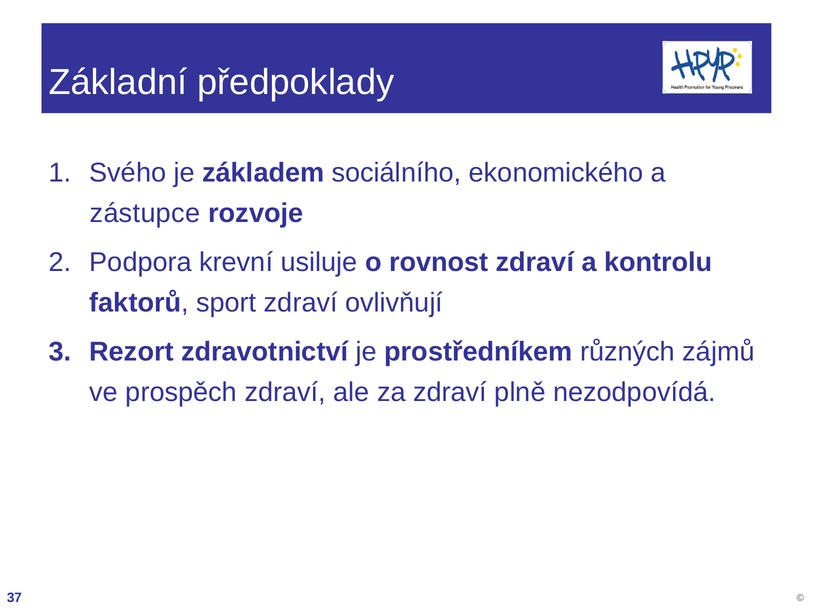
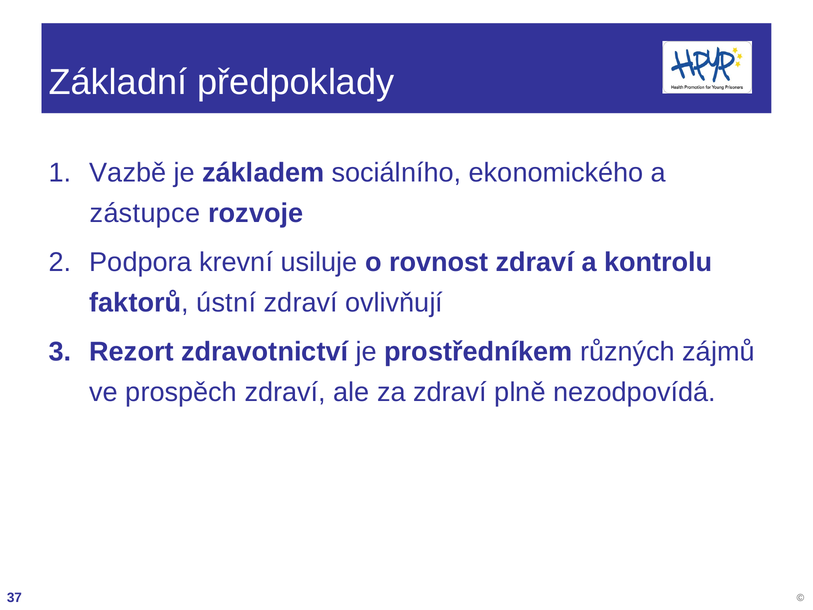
Svého: Svého -> Vazbě (128, 173)
sport: sport -> ústní (226, 303)
